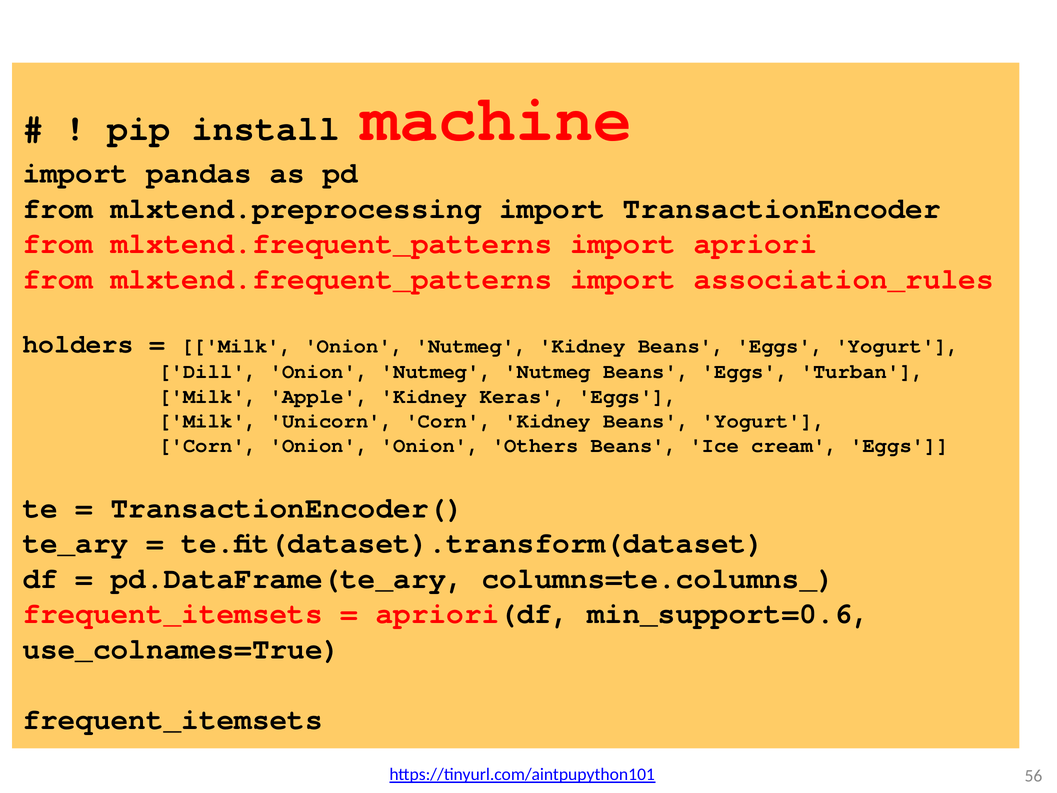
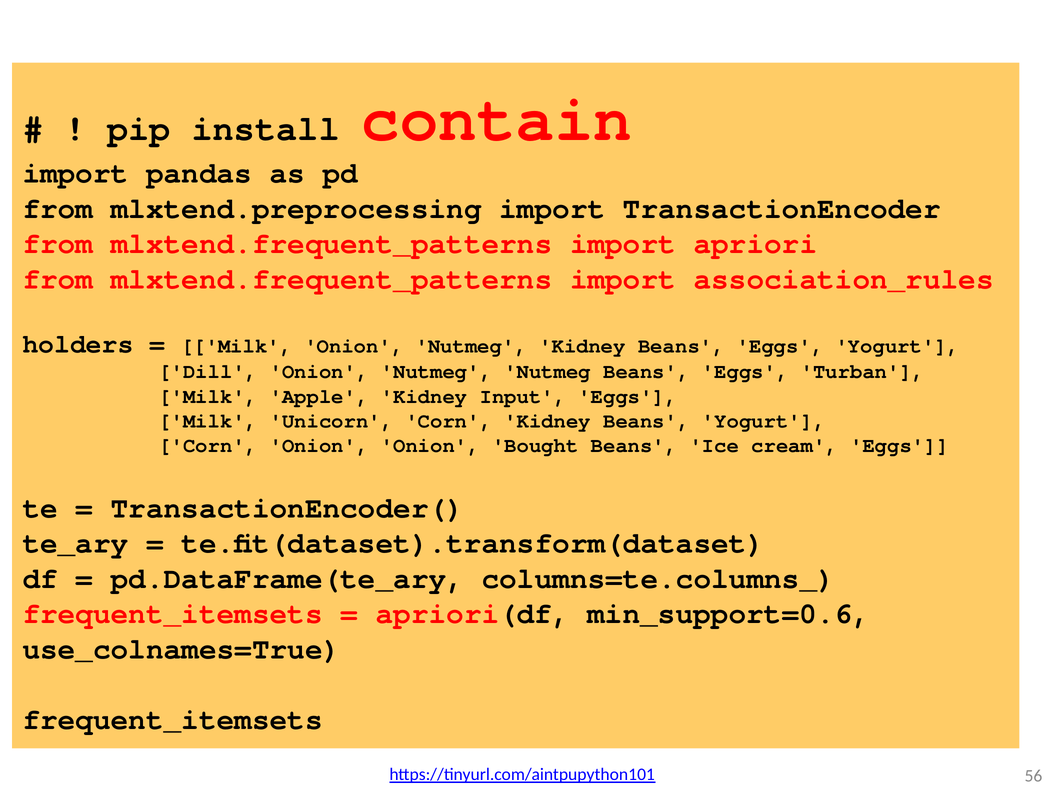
machine: machine -> contain (496, 119)
Keras: Keras -> Input (523, 396)
Others: Others -> Bought (535, 446)
